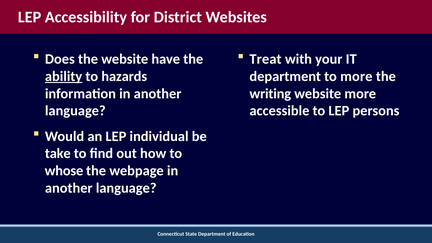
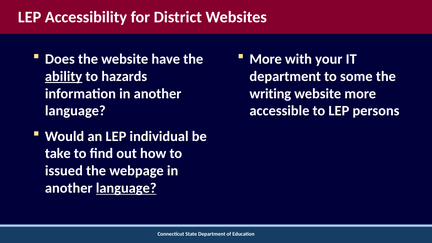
Treat: Treat -> More (266, 59)
to more: more -> some (356, 76)
whose: whose -> issued (64, 171)
language underline: none -> present (126, 188)
